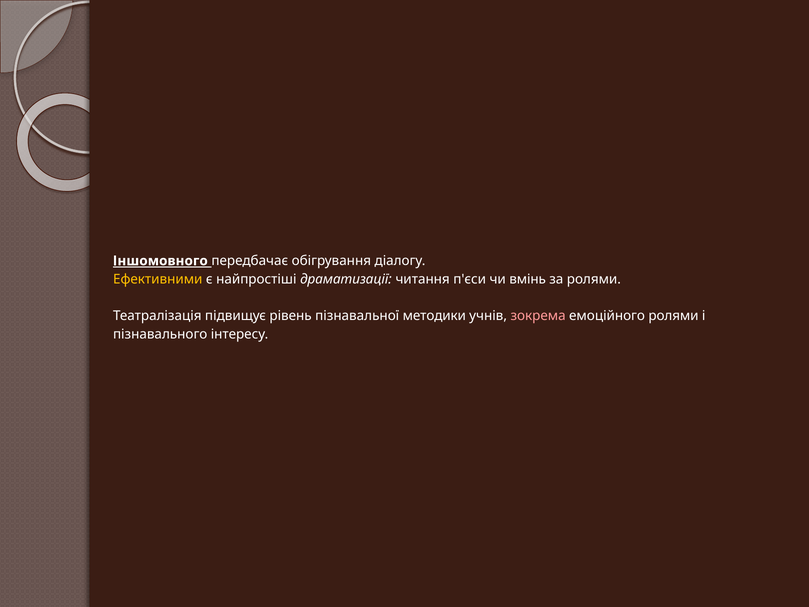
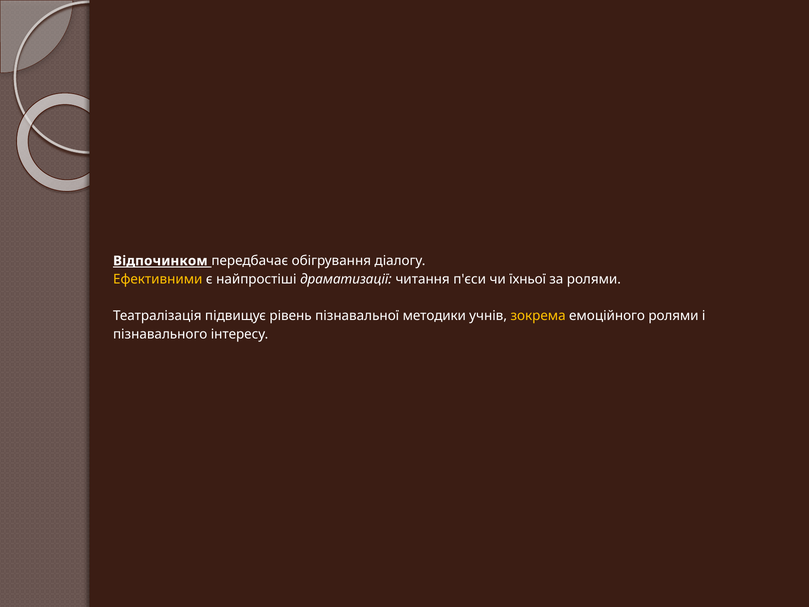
Іншомовного: Іншомовного -> Відпочинком (160, 261)
вмінь: вмінь -> їхньої (528, 279)
зокрема colour: pink -> yellow (538, 316)
